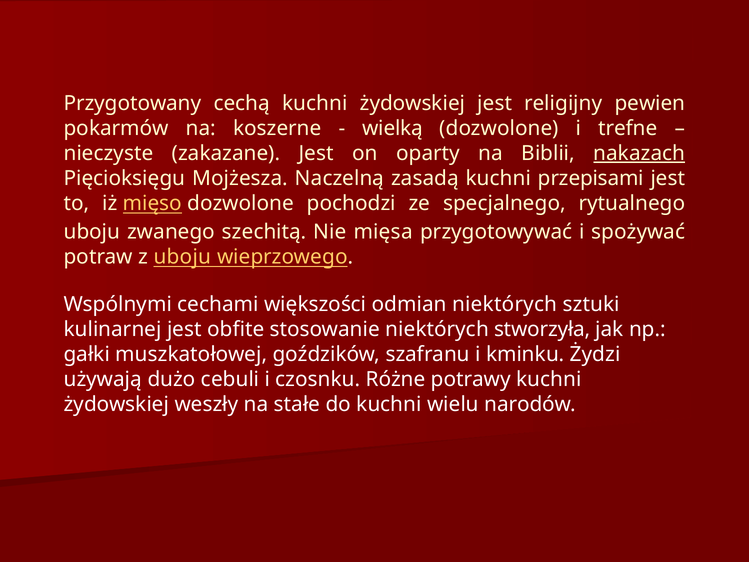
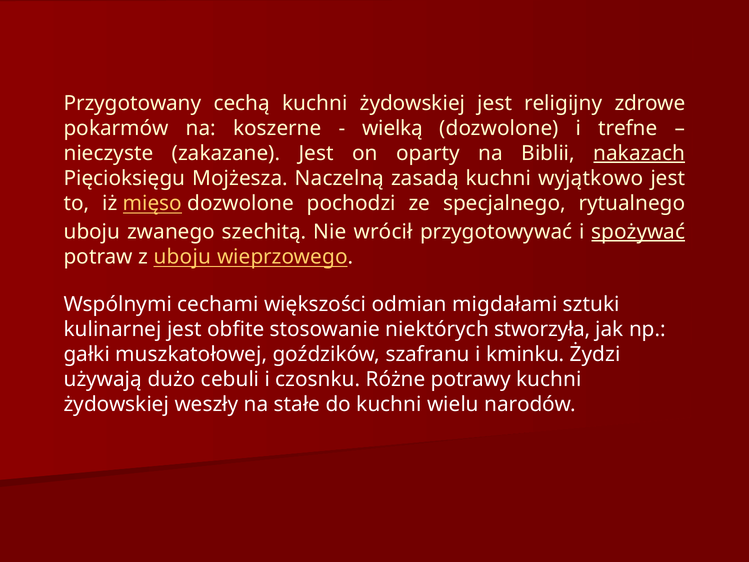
pewien: pewien -> zdrowe (650, 103)
przepisami: przepisami -> wyjątkowo (591, 178)
mięsa: mięsa -> wrócił (383, 232)
spożywać underline: none -> present (638, 232)
odmian niektórych: niektórych -> migdałami (505, 304)
